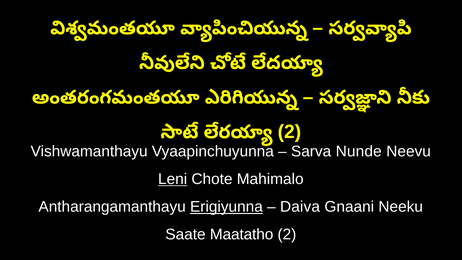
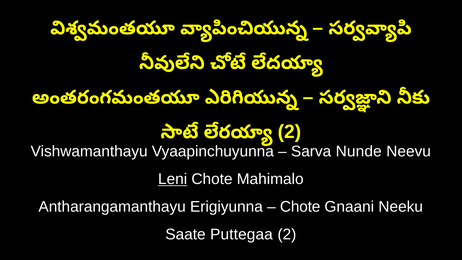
Erigiyunna underline: present -> none (226, 207)
Daiva: Daiva -> Chote (300, 207)
Maatatho: Maatatho -> Puttegaa (241, 234)
